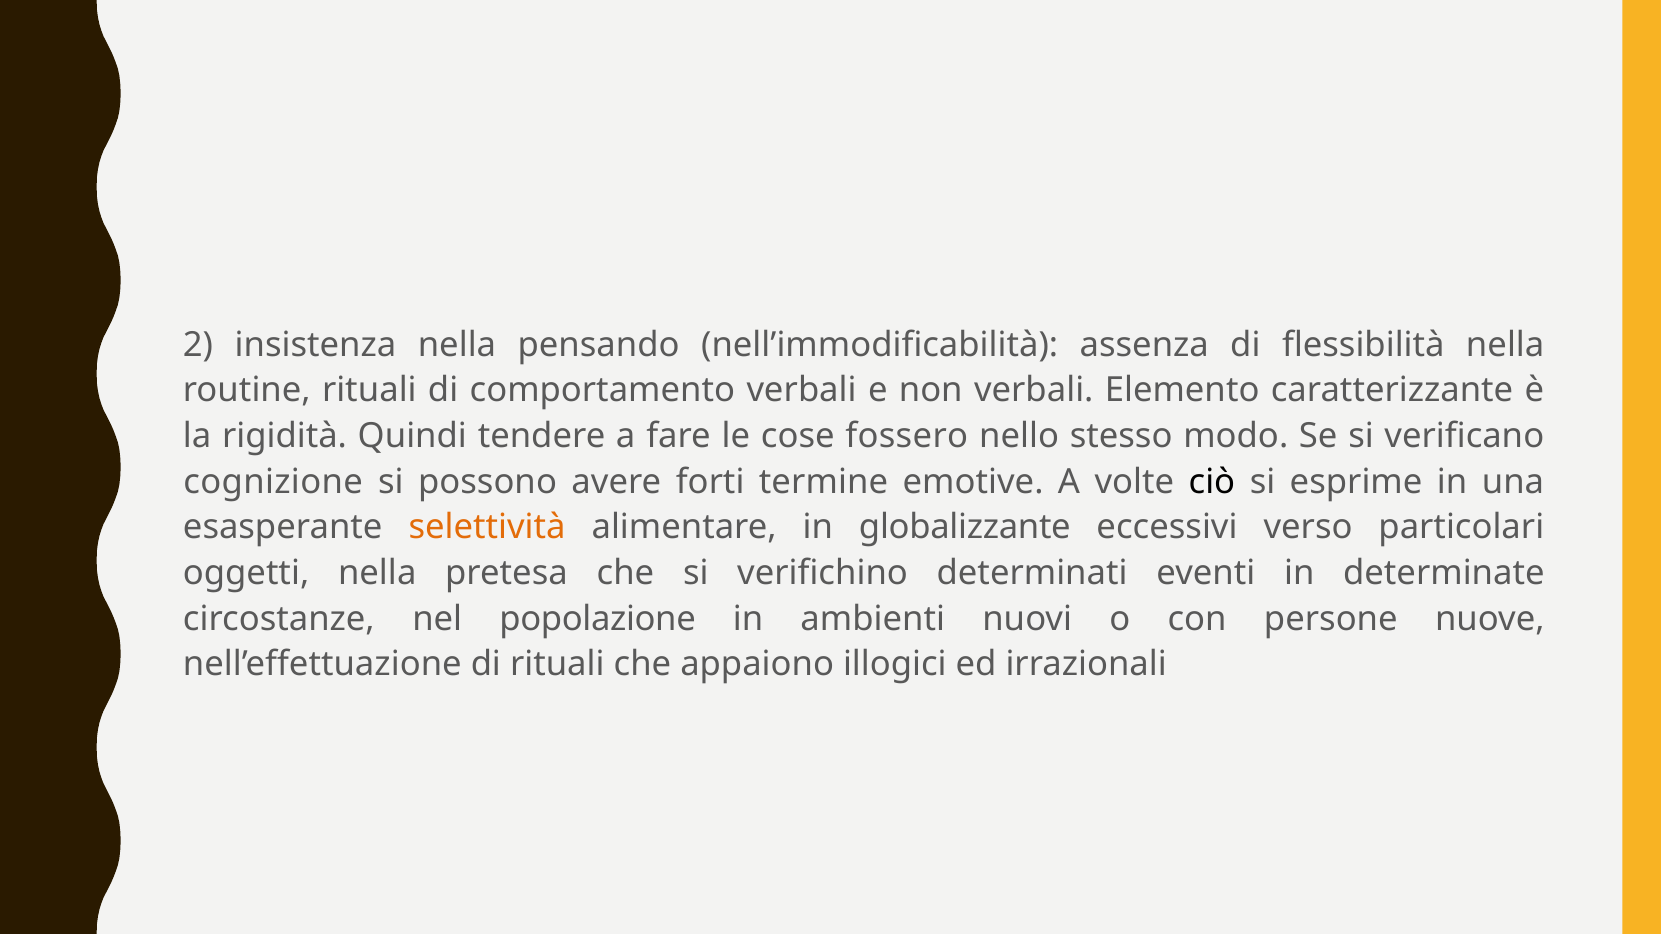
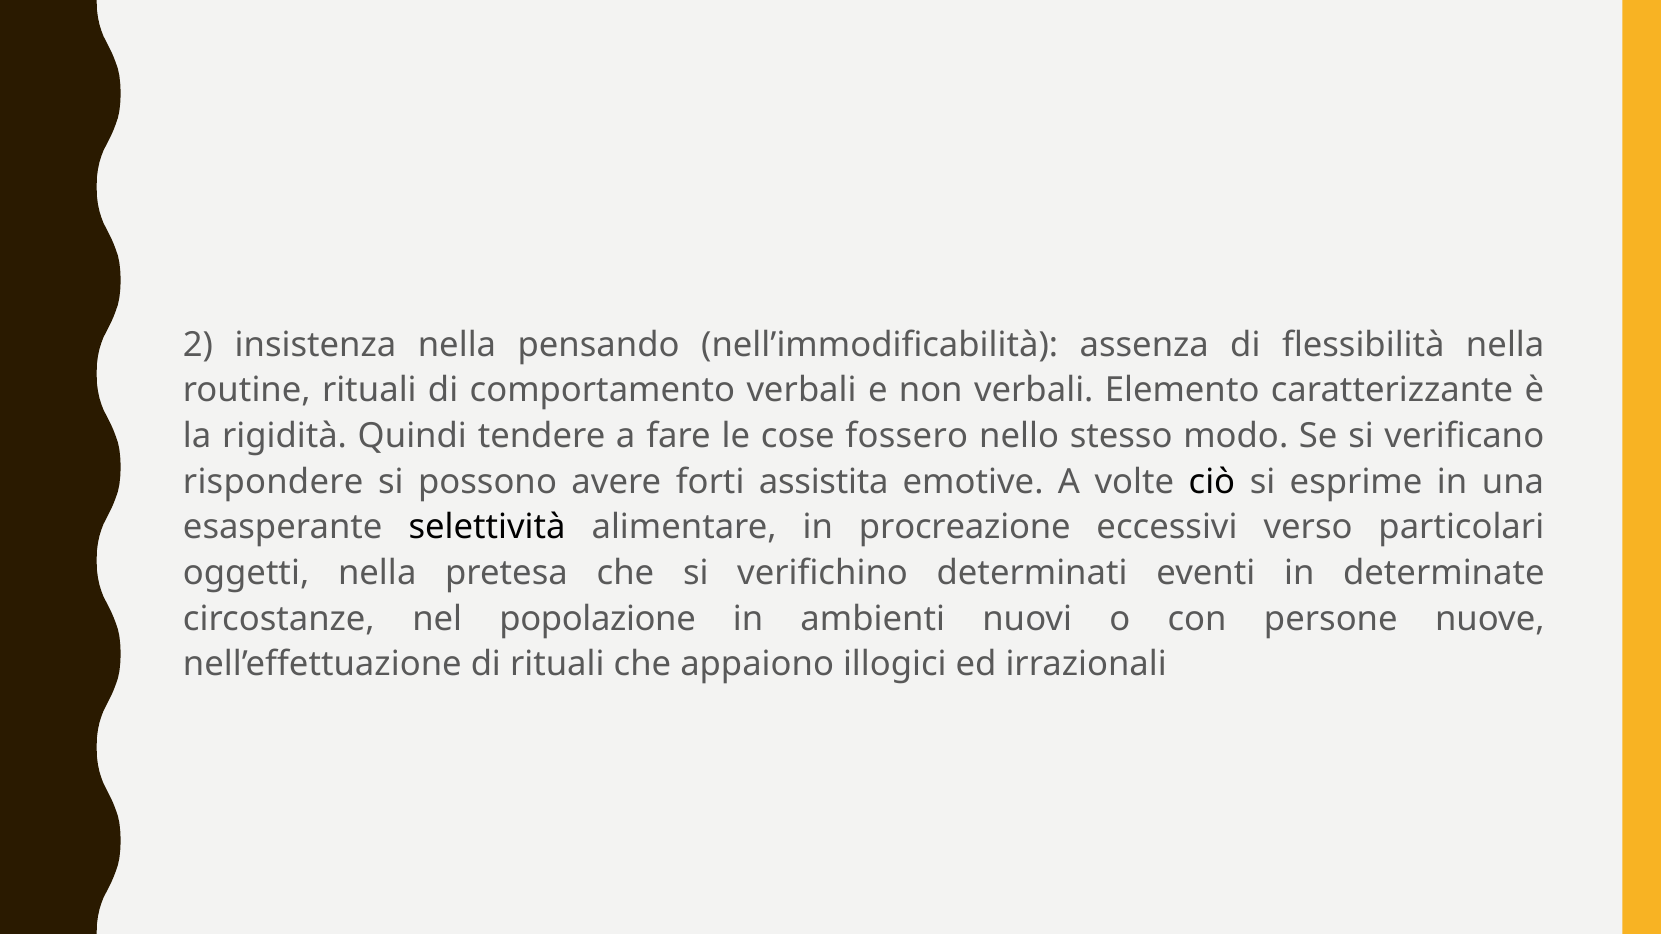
cognizione: cognizione -> rispondere (273, 482)
termine: termine -> assistita (824, 482)
selettività colour: orange -> black (487, 528)
globalizzante: globalizzante -> procreazione (965, 528)
